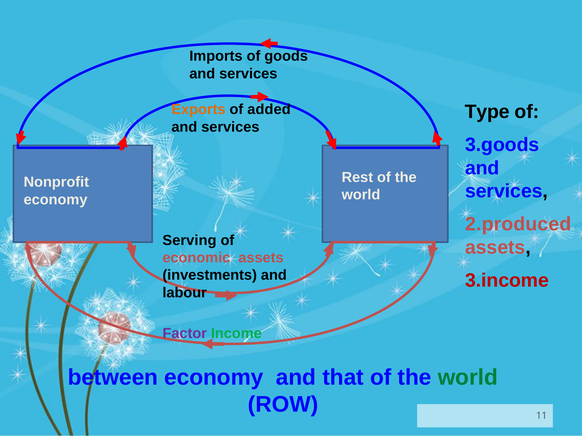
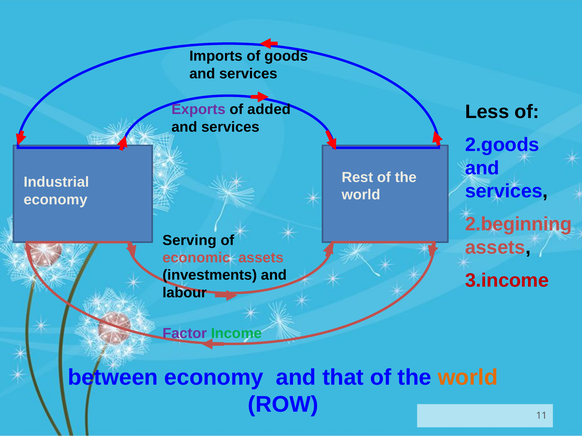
Exports colour: orange -> purple (199, 110)
Type: Type -> Less (487, 112)
3.goods: 3.goods -> 2.goods (502, 145)
Nonprofit: Nonprofit -> Industrial (56, 182)
2.produced: 2.produced -> 2.beginning (518, 224)
world colour: green -> orange (468, 378)
